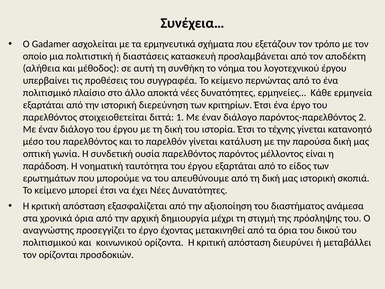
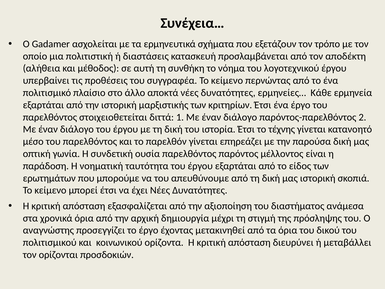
διερεύνηση: διερεύνηση -> μαρξιστικής (164, 105)
κατάλυση: κατάλυση -> επηρεάζει (241, 141)
